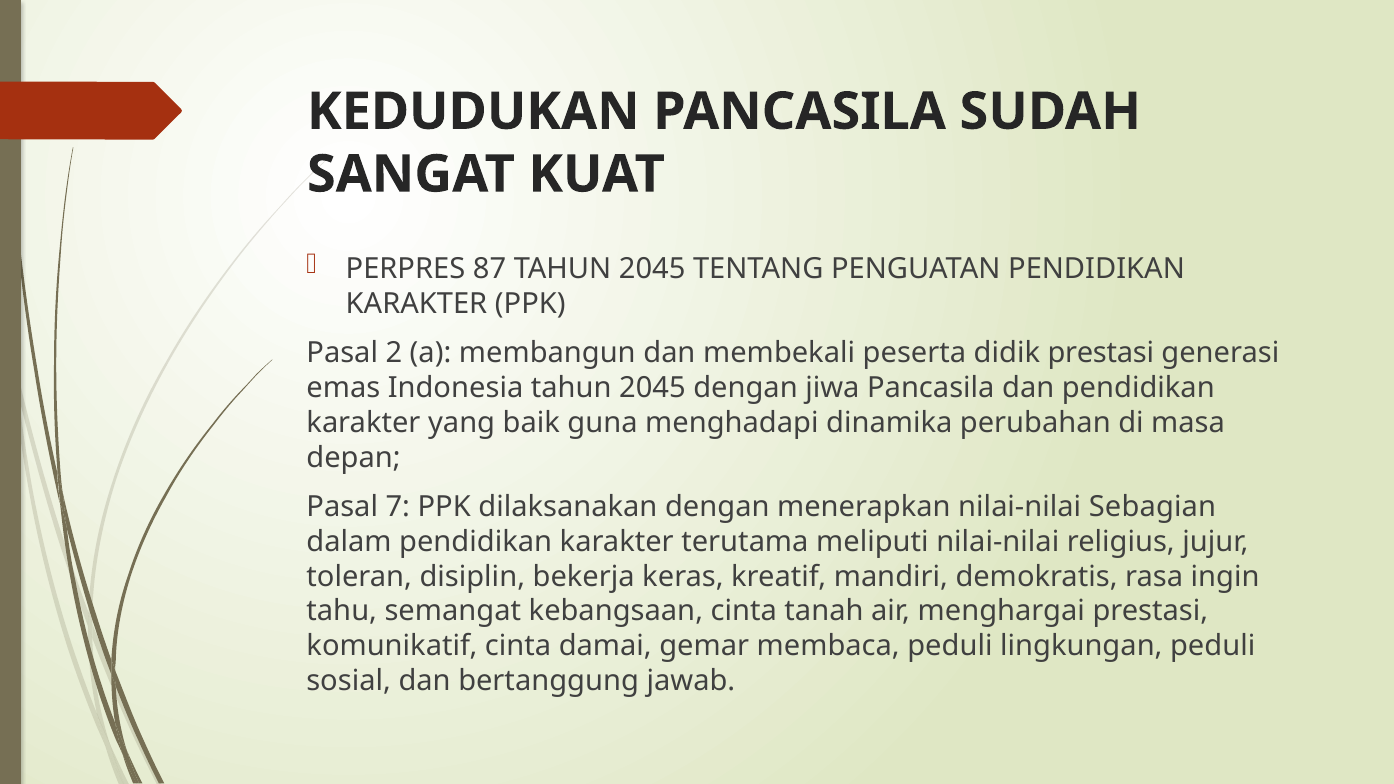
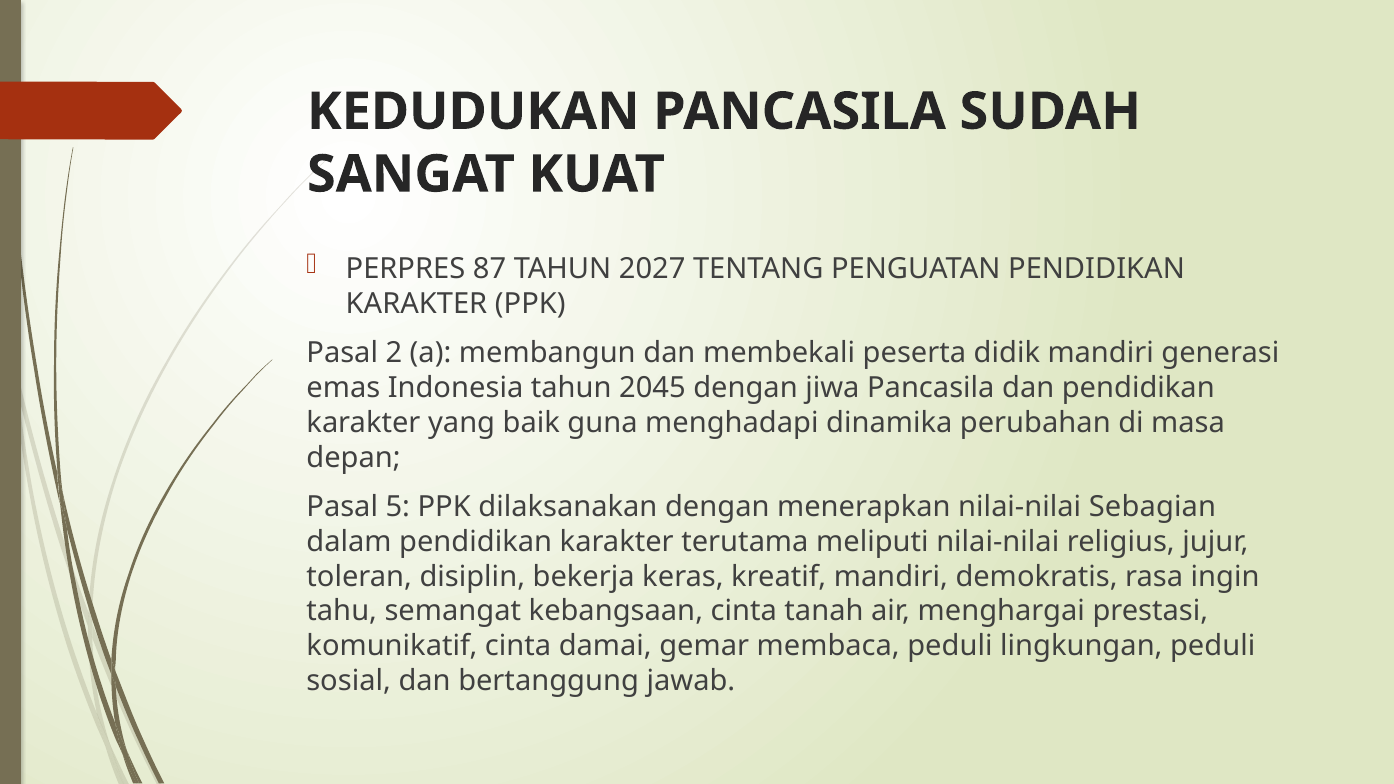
87 TAHUN 2045: 2045 -> 2027 (652, 269)
didik prestasi: prestasi -> mandiri (1101, 353)
7: 7 -> 5 (398, 507)
